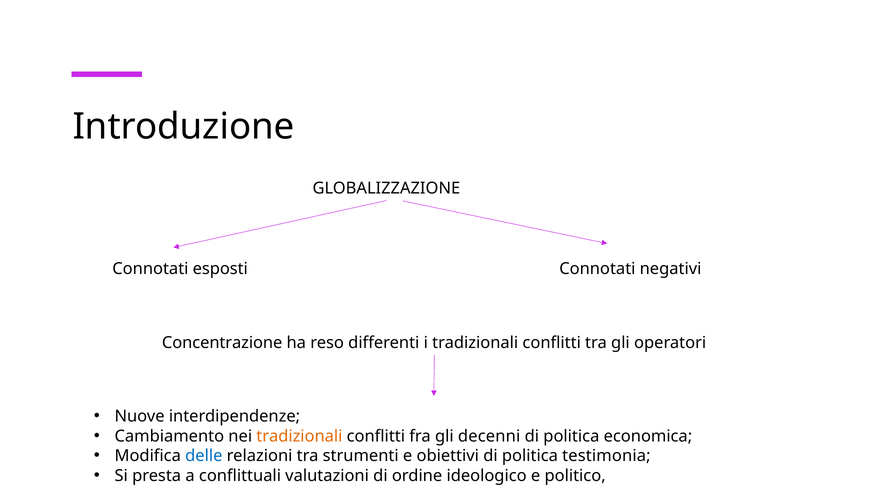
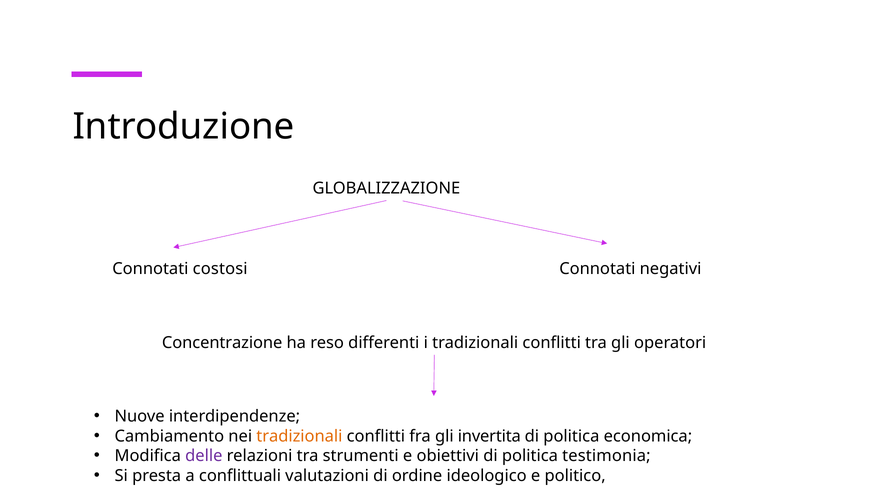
esposti: esposti -> costosi (220, 269)
decenni: decenni -> invertita (489, 436)
delle colour: blue -> purple (204, 456)
